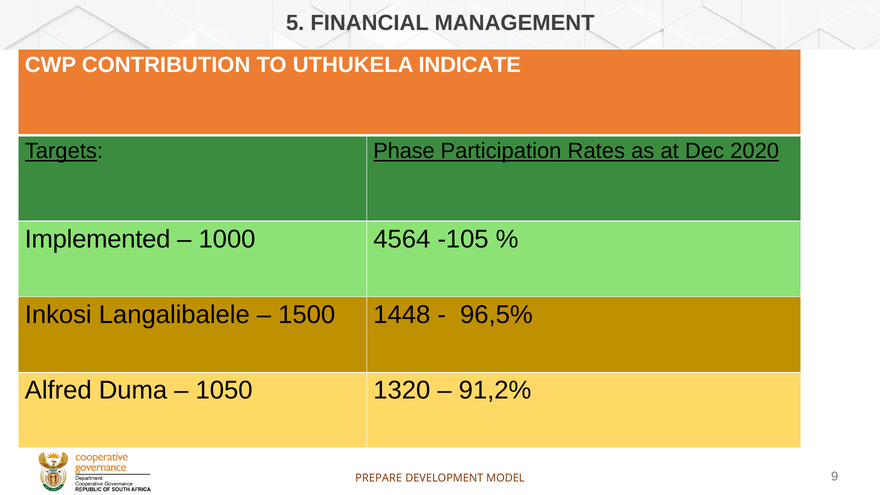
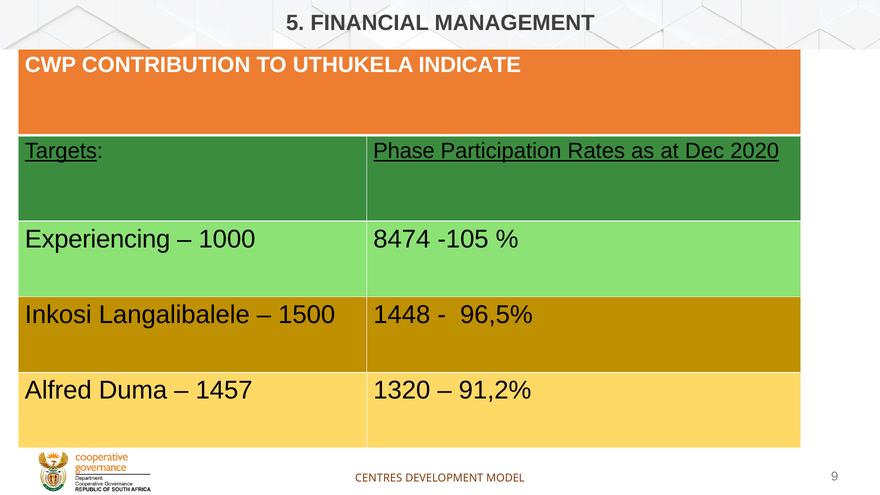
Implemented: Implemented -> Experiencing (98, 239)
4564: 4564 -> 8474 (402, 239)
1050: 1050 -> 1457 (224, 390)
PREPARE: PREPARE -> CENTRES (379, 478)
